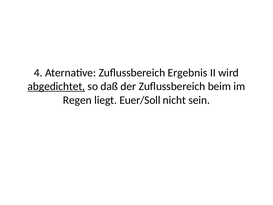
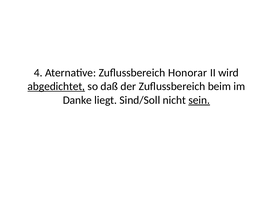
Ergebnis: Ergebnis -> Honorar (188, 73)
Regen: Regen -> Danke (77, 100)
Euer/Soll: Euer/Soll -> Sind/Soll (140, 100)
sein underline: none -> present (199, 100)
